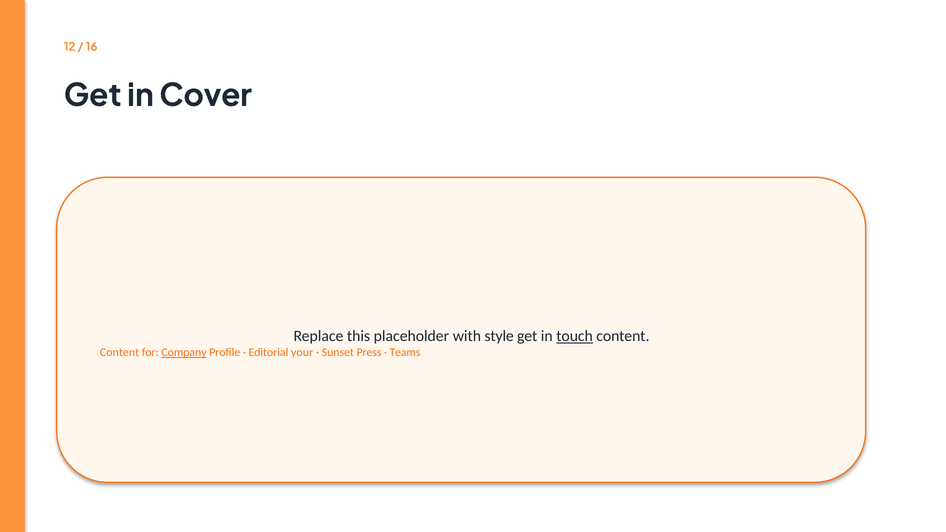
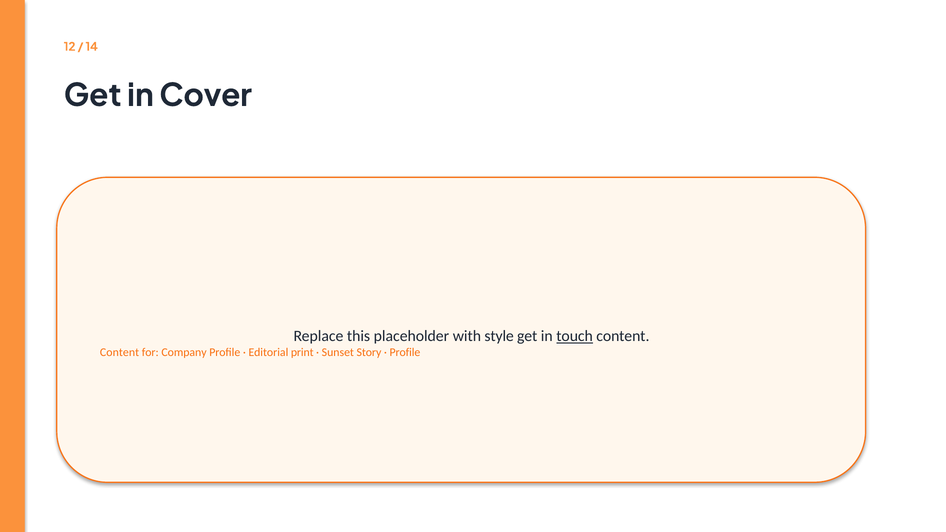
16: 16 -> 14 (92, 47)
Company underline: present -> none (184, 353)
your: your -> print (302, 353)
Press: Press -> Story (369, 353)
Teams: Teams -> Profile (405, 353)
